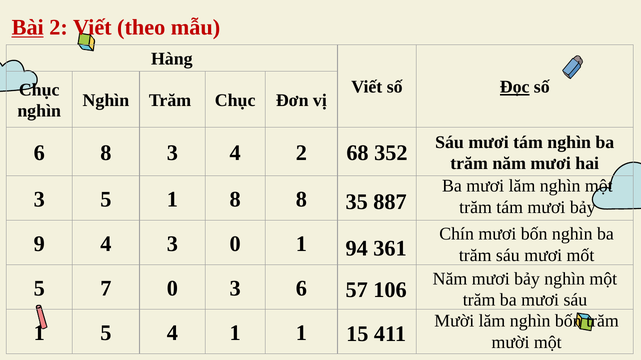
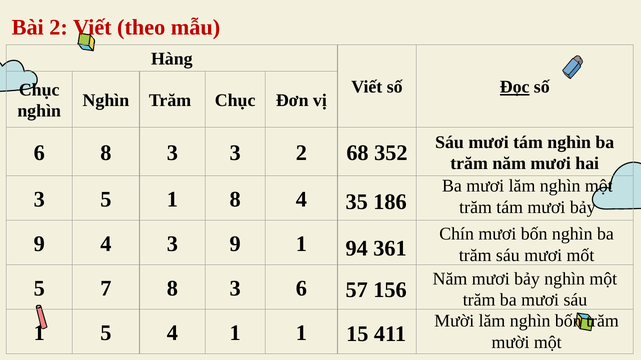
Bài underline: present -> none (28, 27)
3 4: 4 -> 3 (235, 153)
8 8: 8 -> 4 (301, 200)
887: 887 -> 186 (390, 202)
3 0: 0 -> 9 (235, 244)
7 0: 0 -> 8 (172, 289)
106: 106 -> 156 (390, 290)
